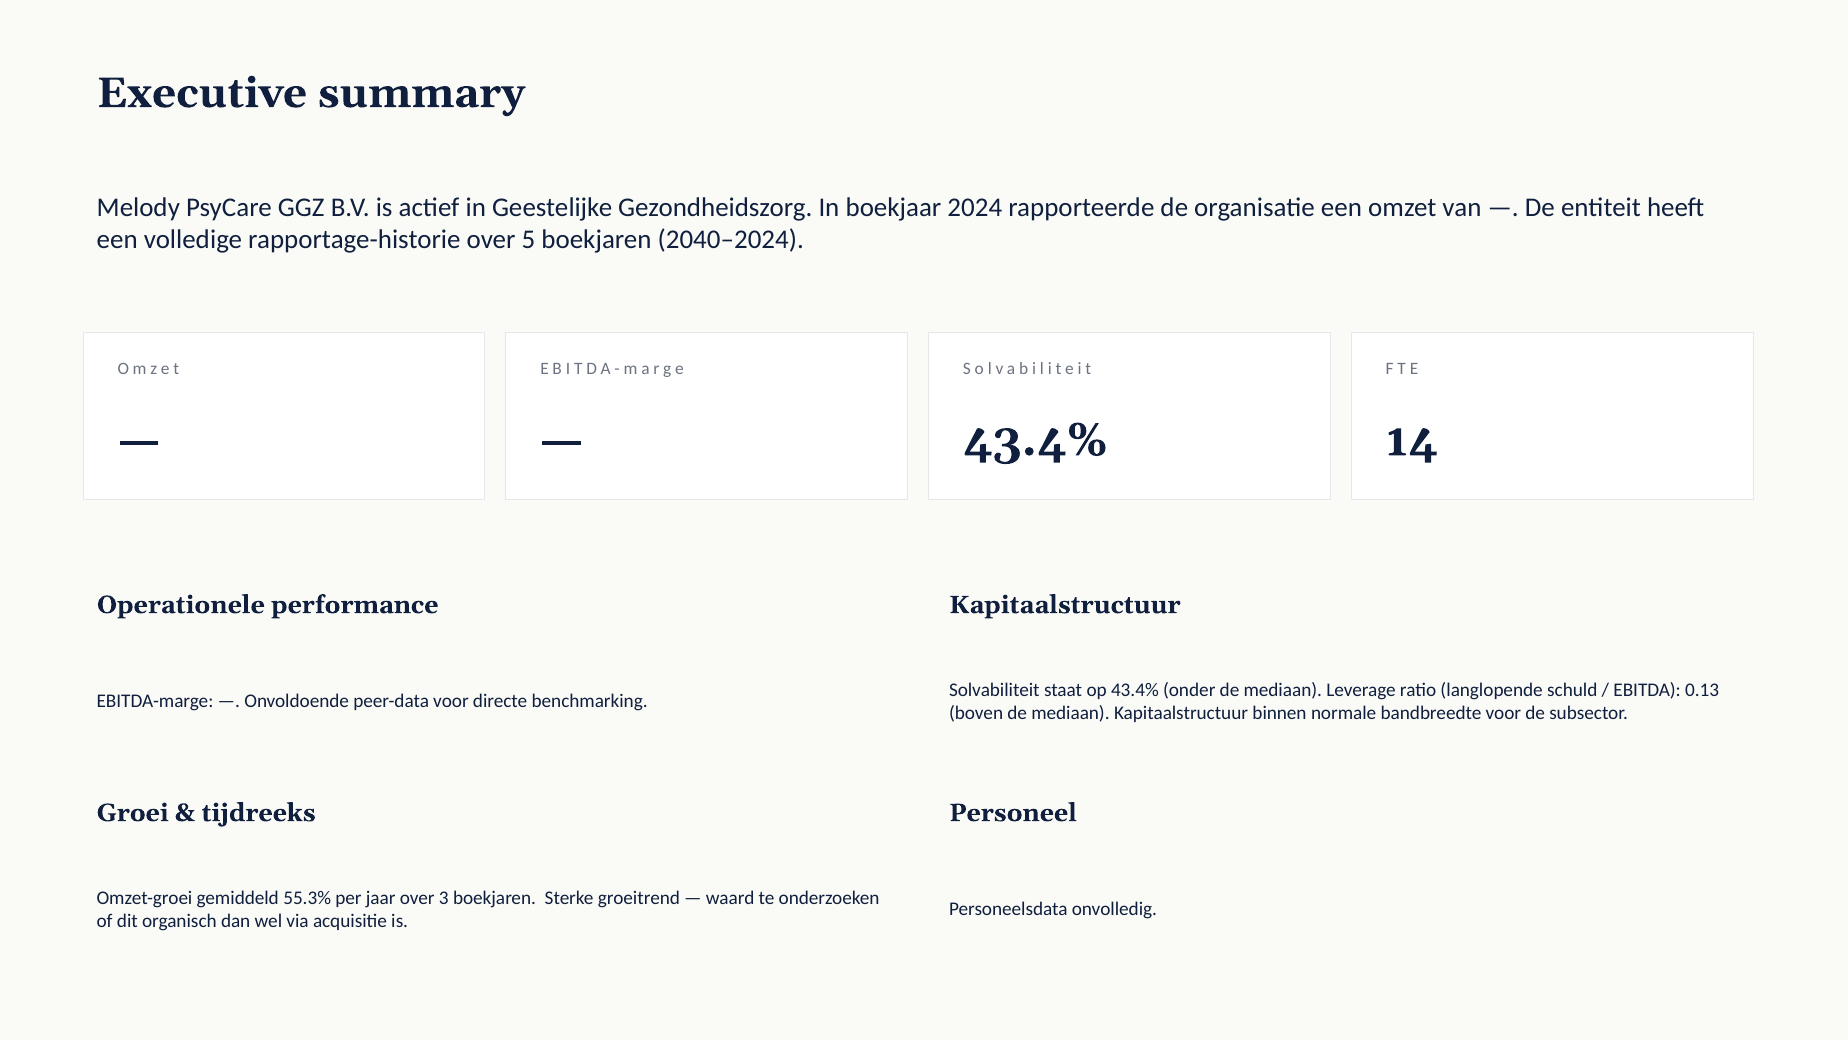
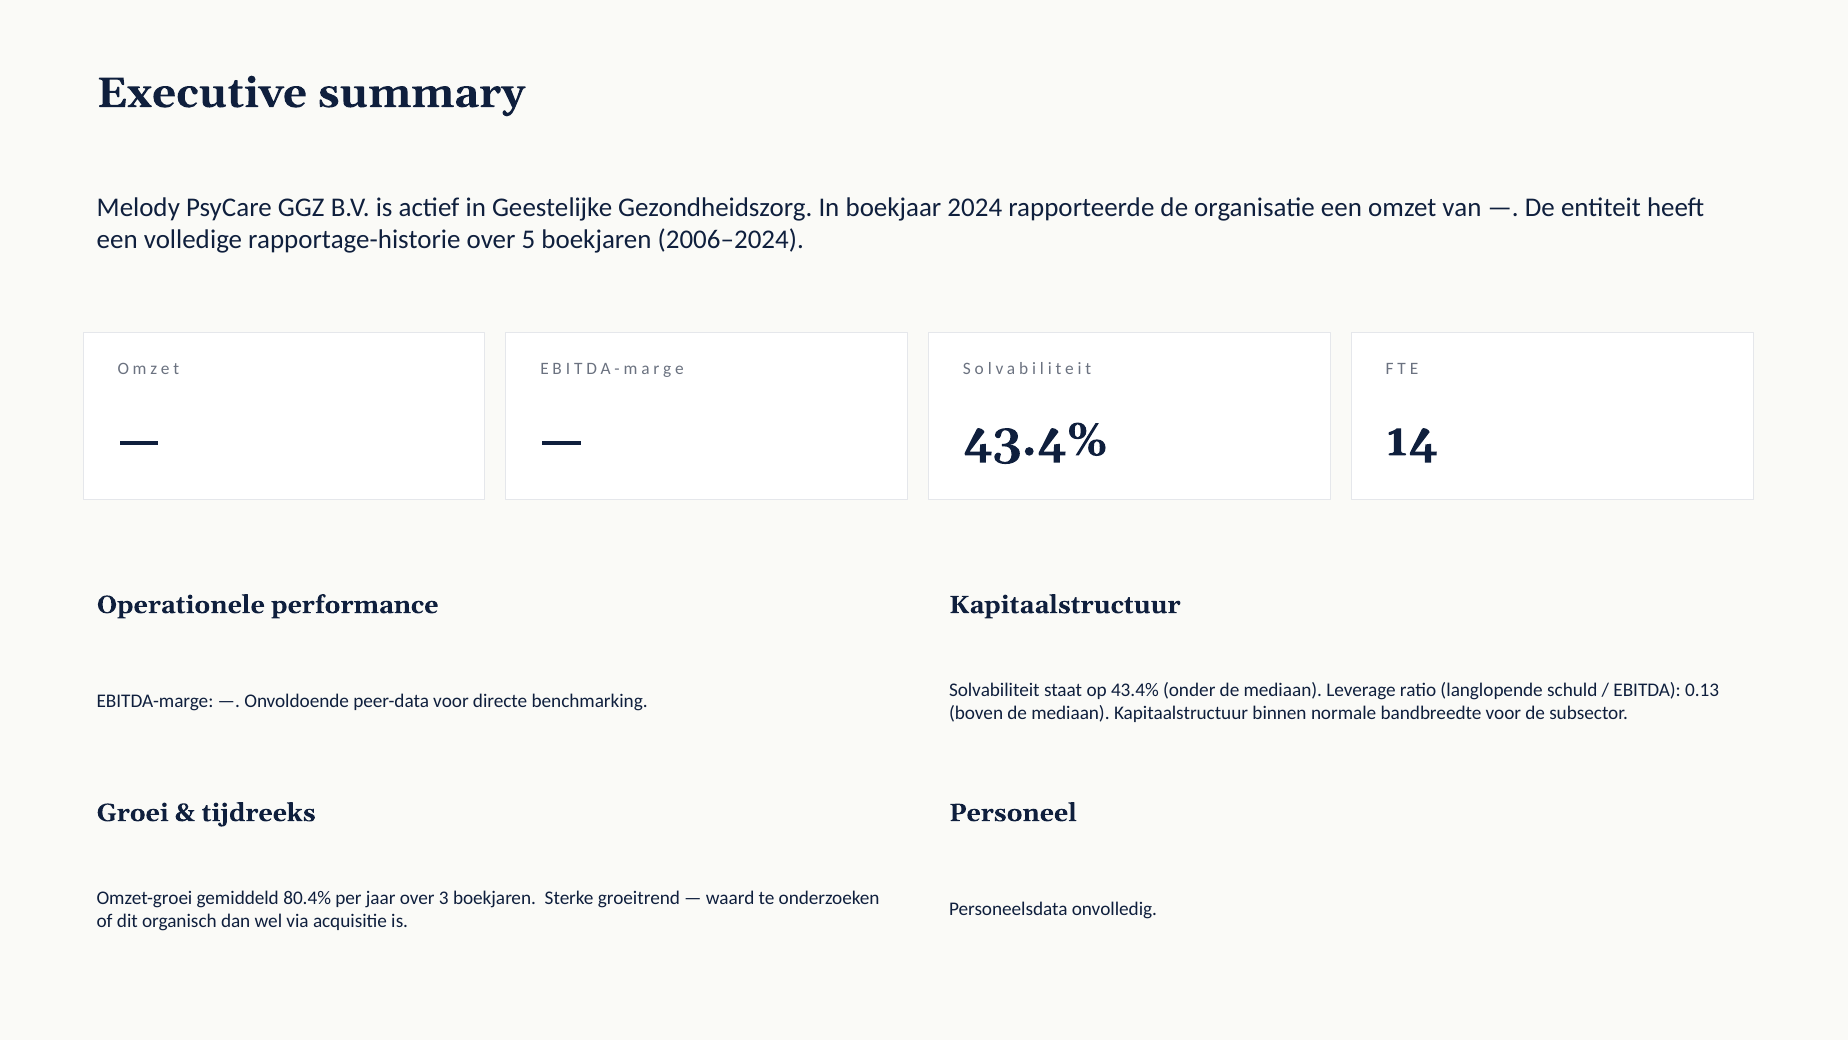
2040–2024: 2040–2024 -> 2006–2024 (731, 240)
55.3%: 55.3% -> 80.4% (307, 898)
